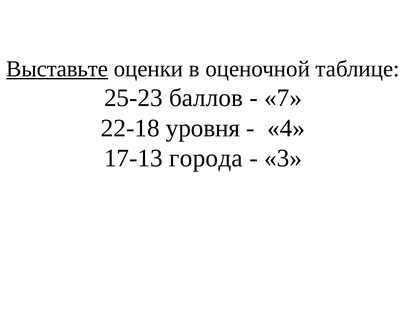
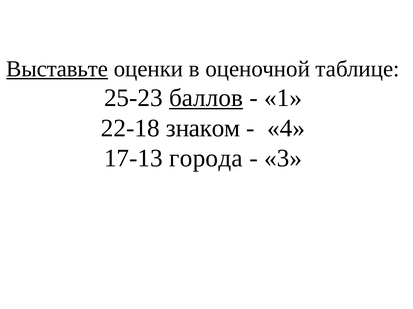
баллов underline: none -> present (206, 98)
7: 7 -> 1 (283, 98)
уровня: уровня -> знаком (203, 128)
